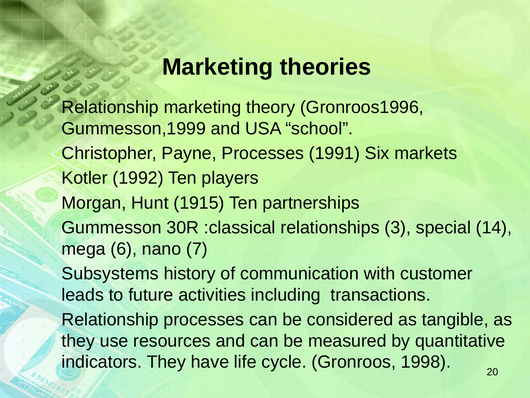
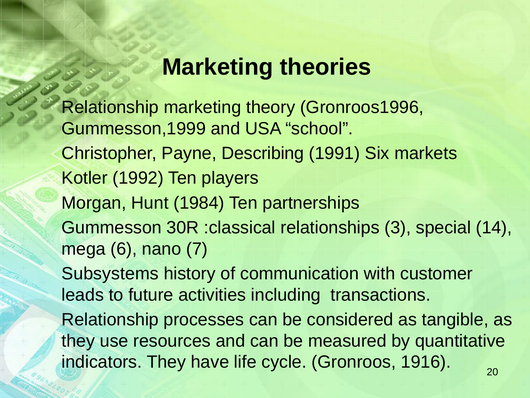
Payne Processes: Processes -> Describing (263, 153)
1915: 1915 -> 1984 (199, 203)
1998: 1998 -> 1916 (426, 362)
